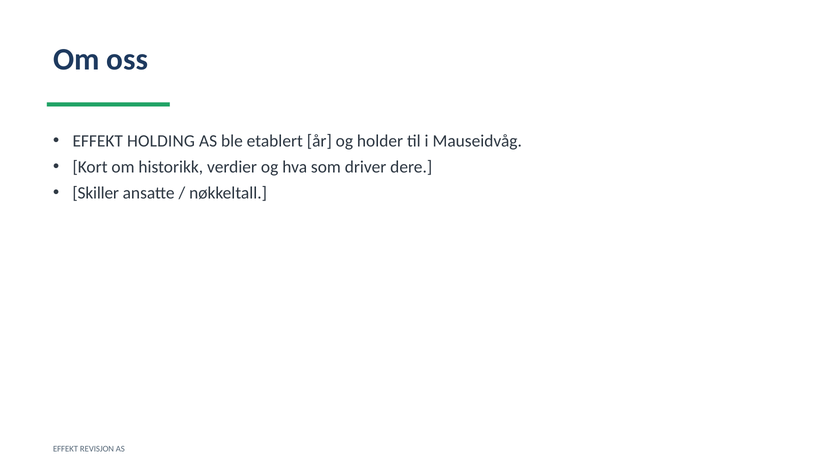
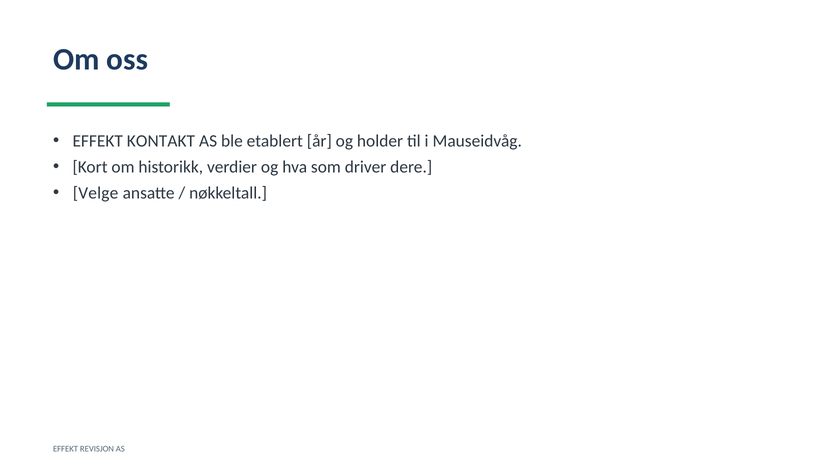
HOLDING: HOLDING -> KONTAKT (161, 141)
Skiller: Skiller -> Velge (96, 193)
